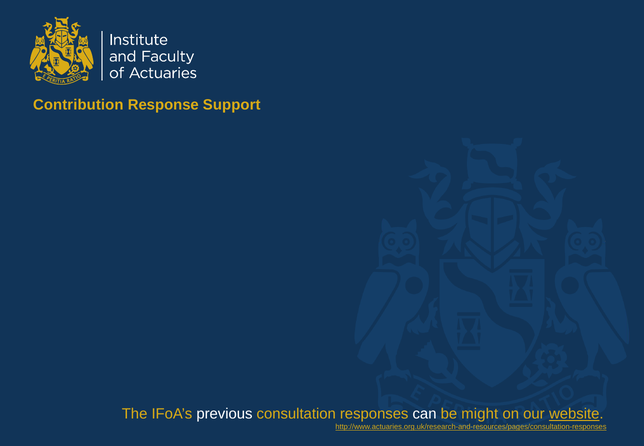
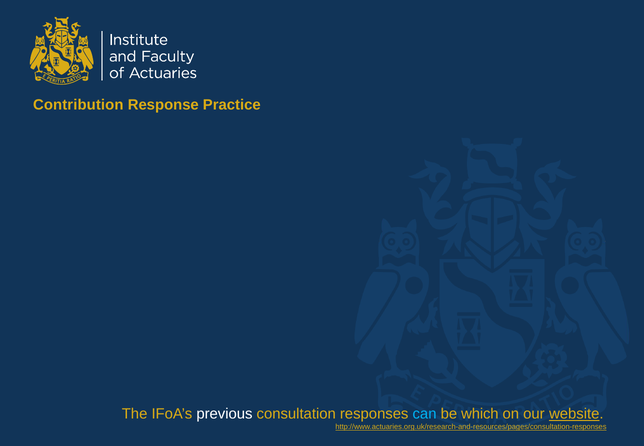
Support: Support -> Practice (232, 105)
can colour: white -> light blue (425, 414)
might: might -> which (480, 414)
